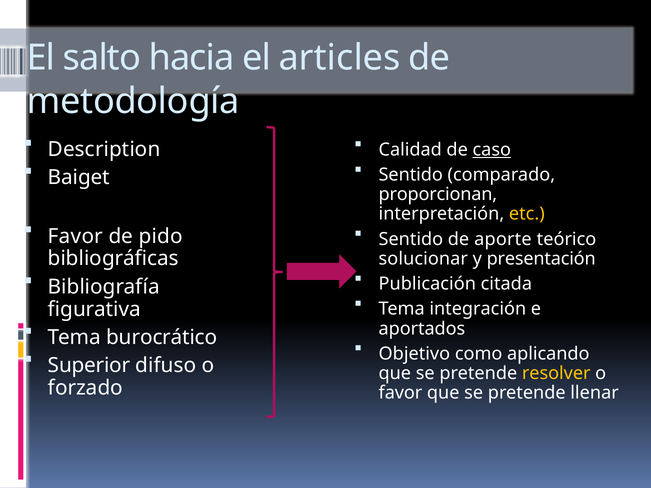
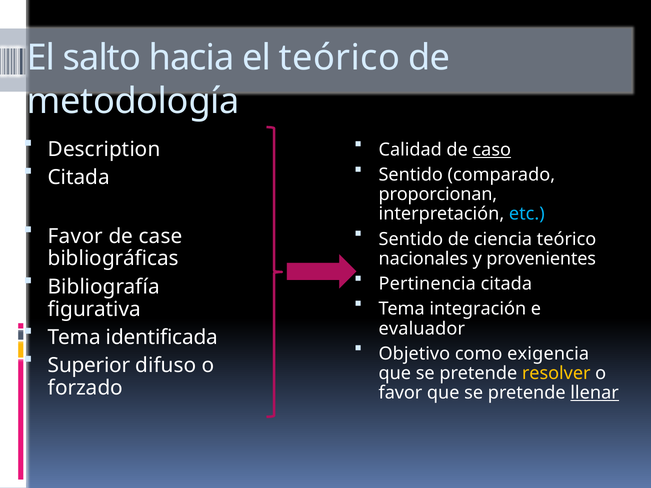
el articles: articles -> teórico (339, 58)
Baiget: Baiget -> Citada (79, 177)
etc colour: yellow -> light blue (527, 214)
pido: pido -> case (161, 236)
aporte: aporte -> ciencia (503, 239)
solucionar: solucionar -> nacionales (423, 259)
presentación: presentación -> provenientes (541, 259)
Publicación: Publicación -> Pertinencia (427, 284)
aportados: aportados -> evaluador (422, 329)
burocrático: burocrático -> identificada (162, 337)
aplicando: aplicando -> exigencia (548, 354)
llenar underline: none -> present (595, 393)
